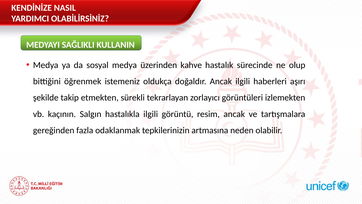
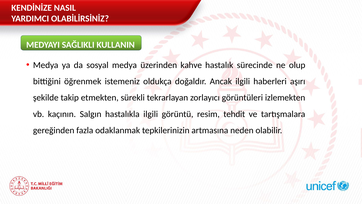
resim ancak: ancak -> tehdit (234, 114)
